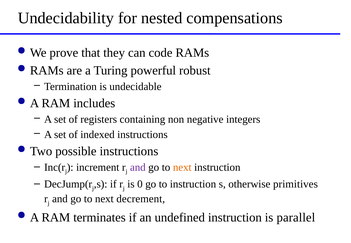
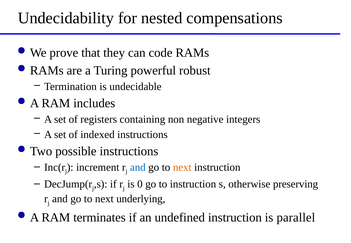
and colour: purple -> blue (138, 167)
primitives: primitives -> preserving (296, 184)
decrement: decrement -> underlying (141, 199)
